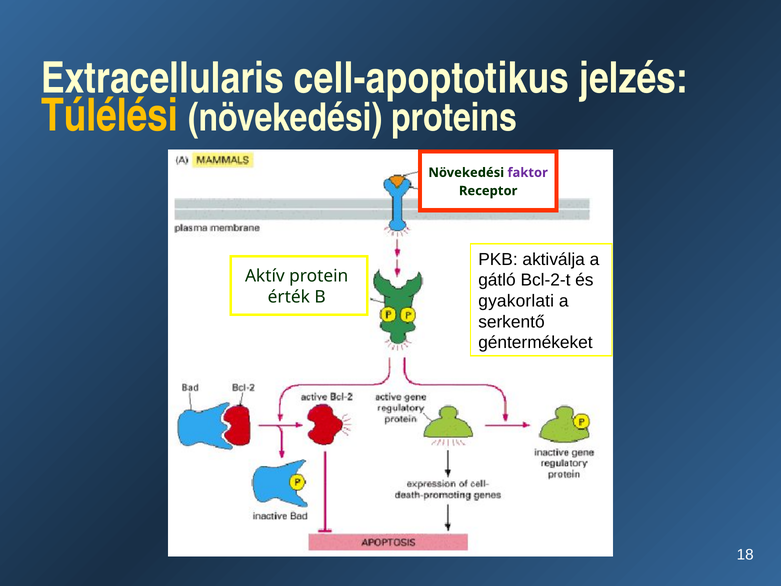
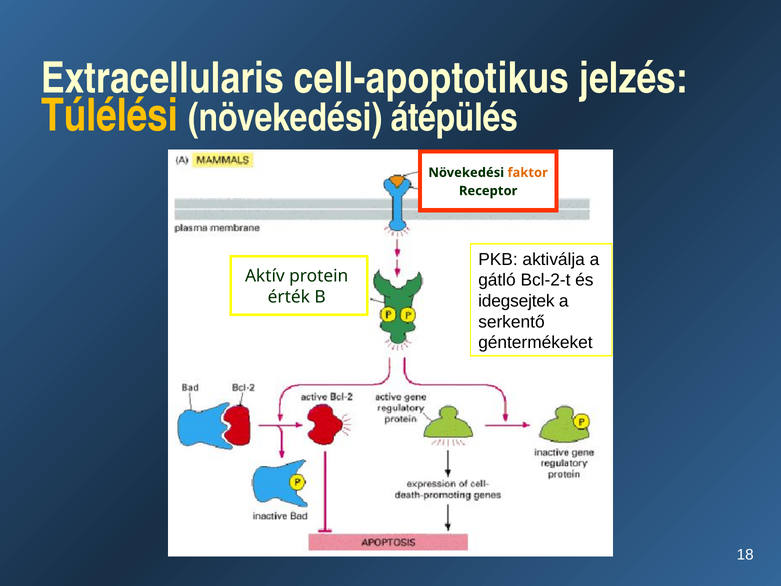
proteins: proteins -> átépülés (454, 118)
faktor colour: purple -> orange (528, 173)
gyakorlati: gyakorlati -> idegsejtek (516, 301)
